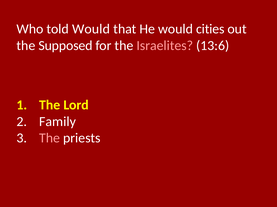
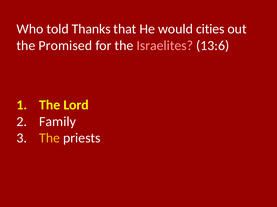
told Would: Would -> Thanks (91, 29)
Supposed: Supposed -> Promised (65, 46)
The colour: pink -> yellow (50, 139)
